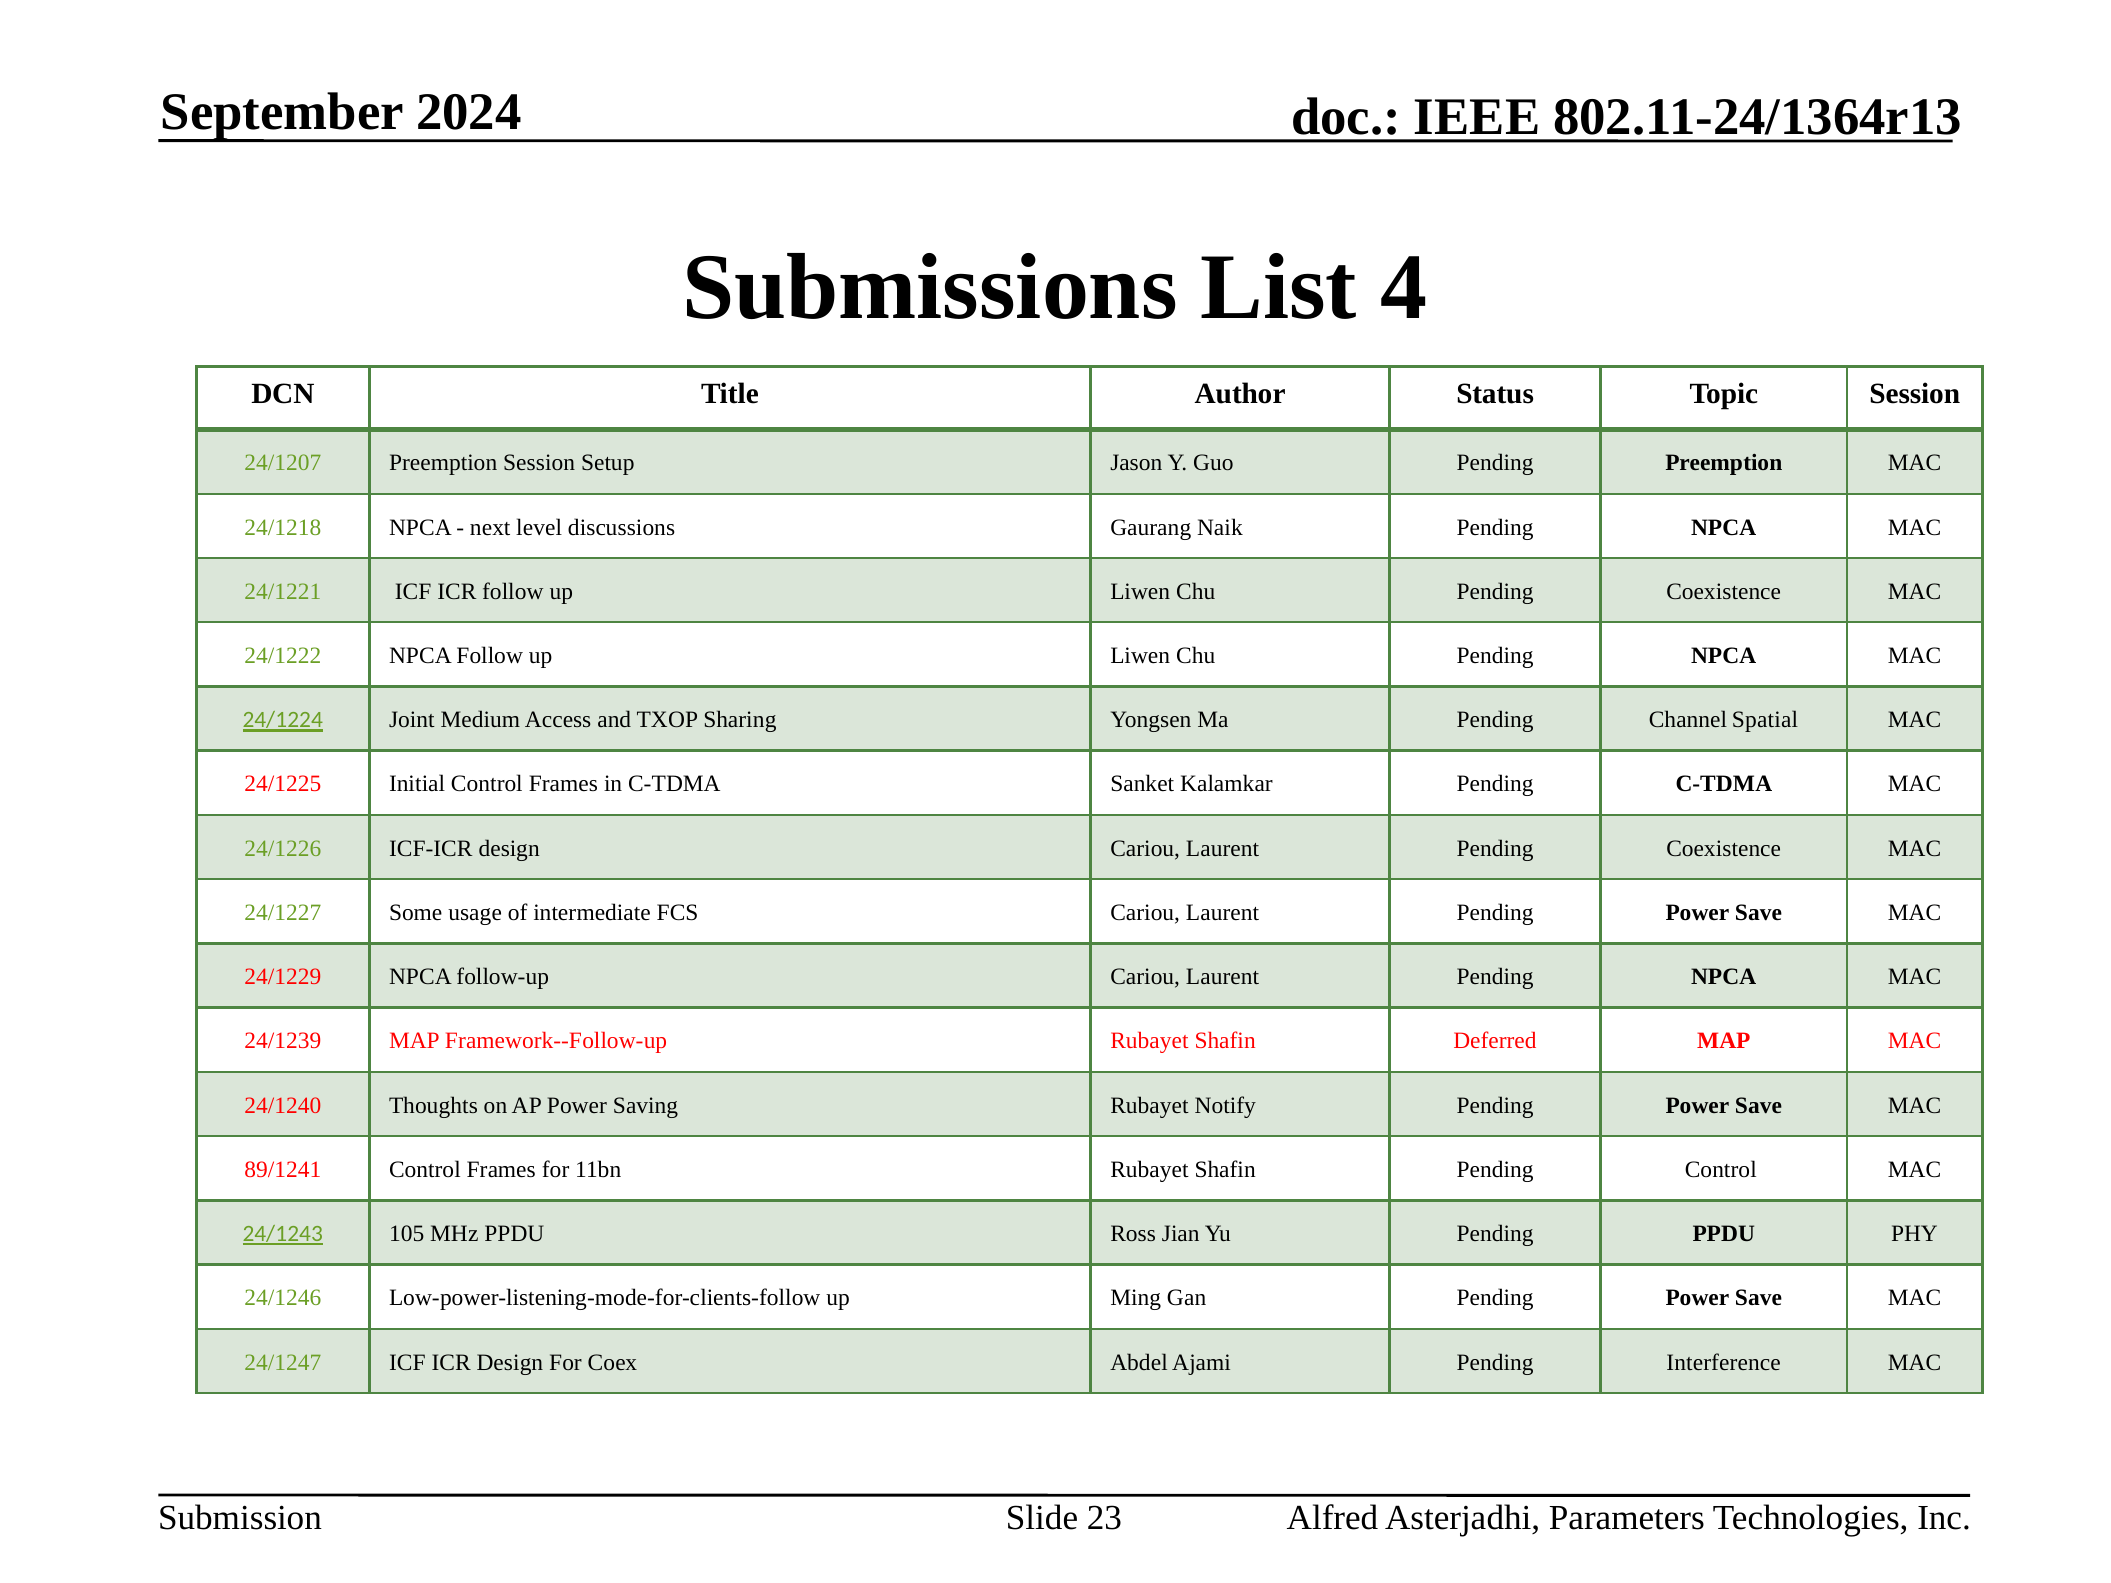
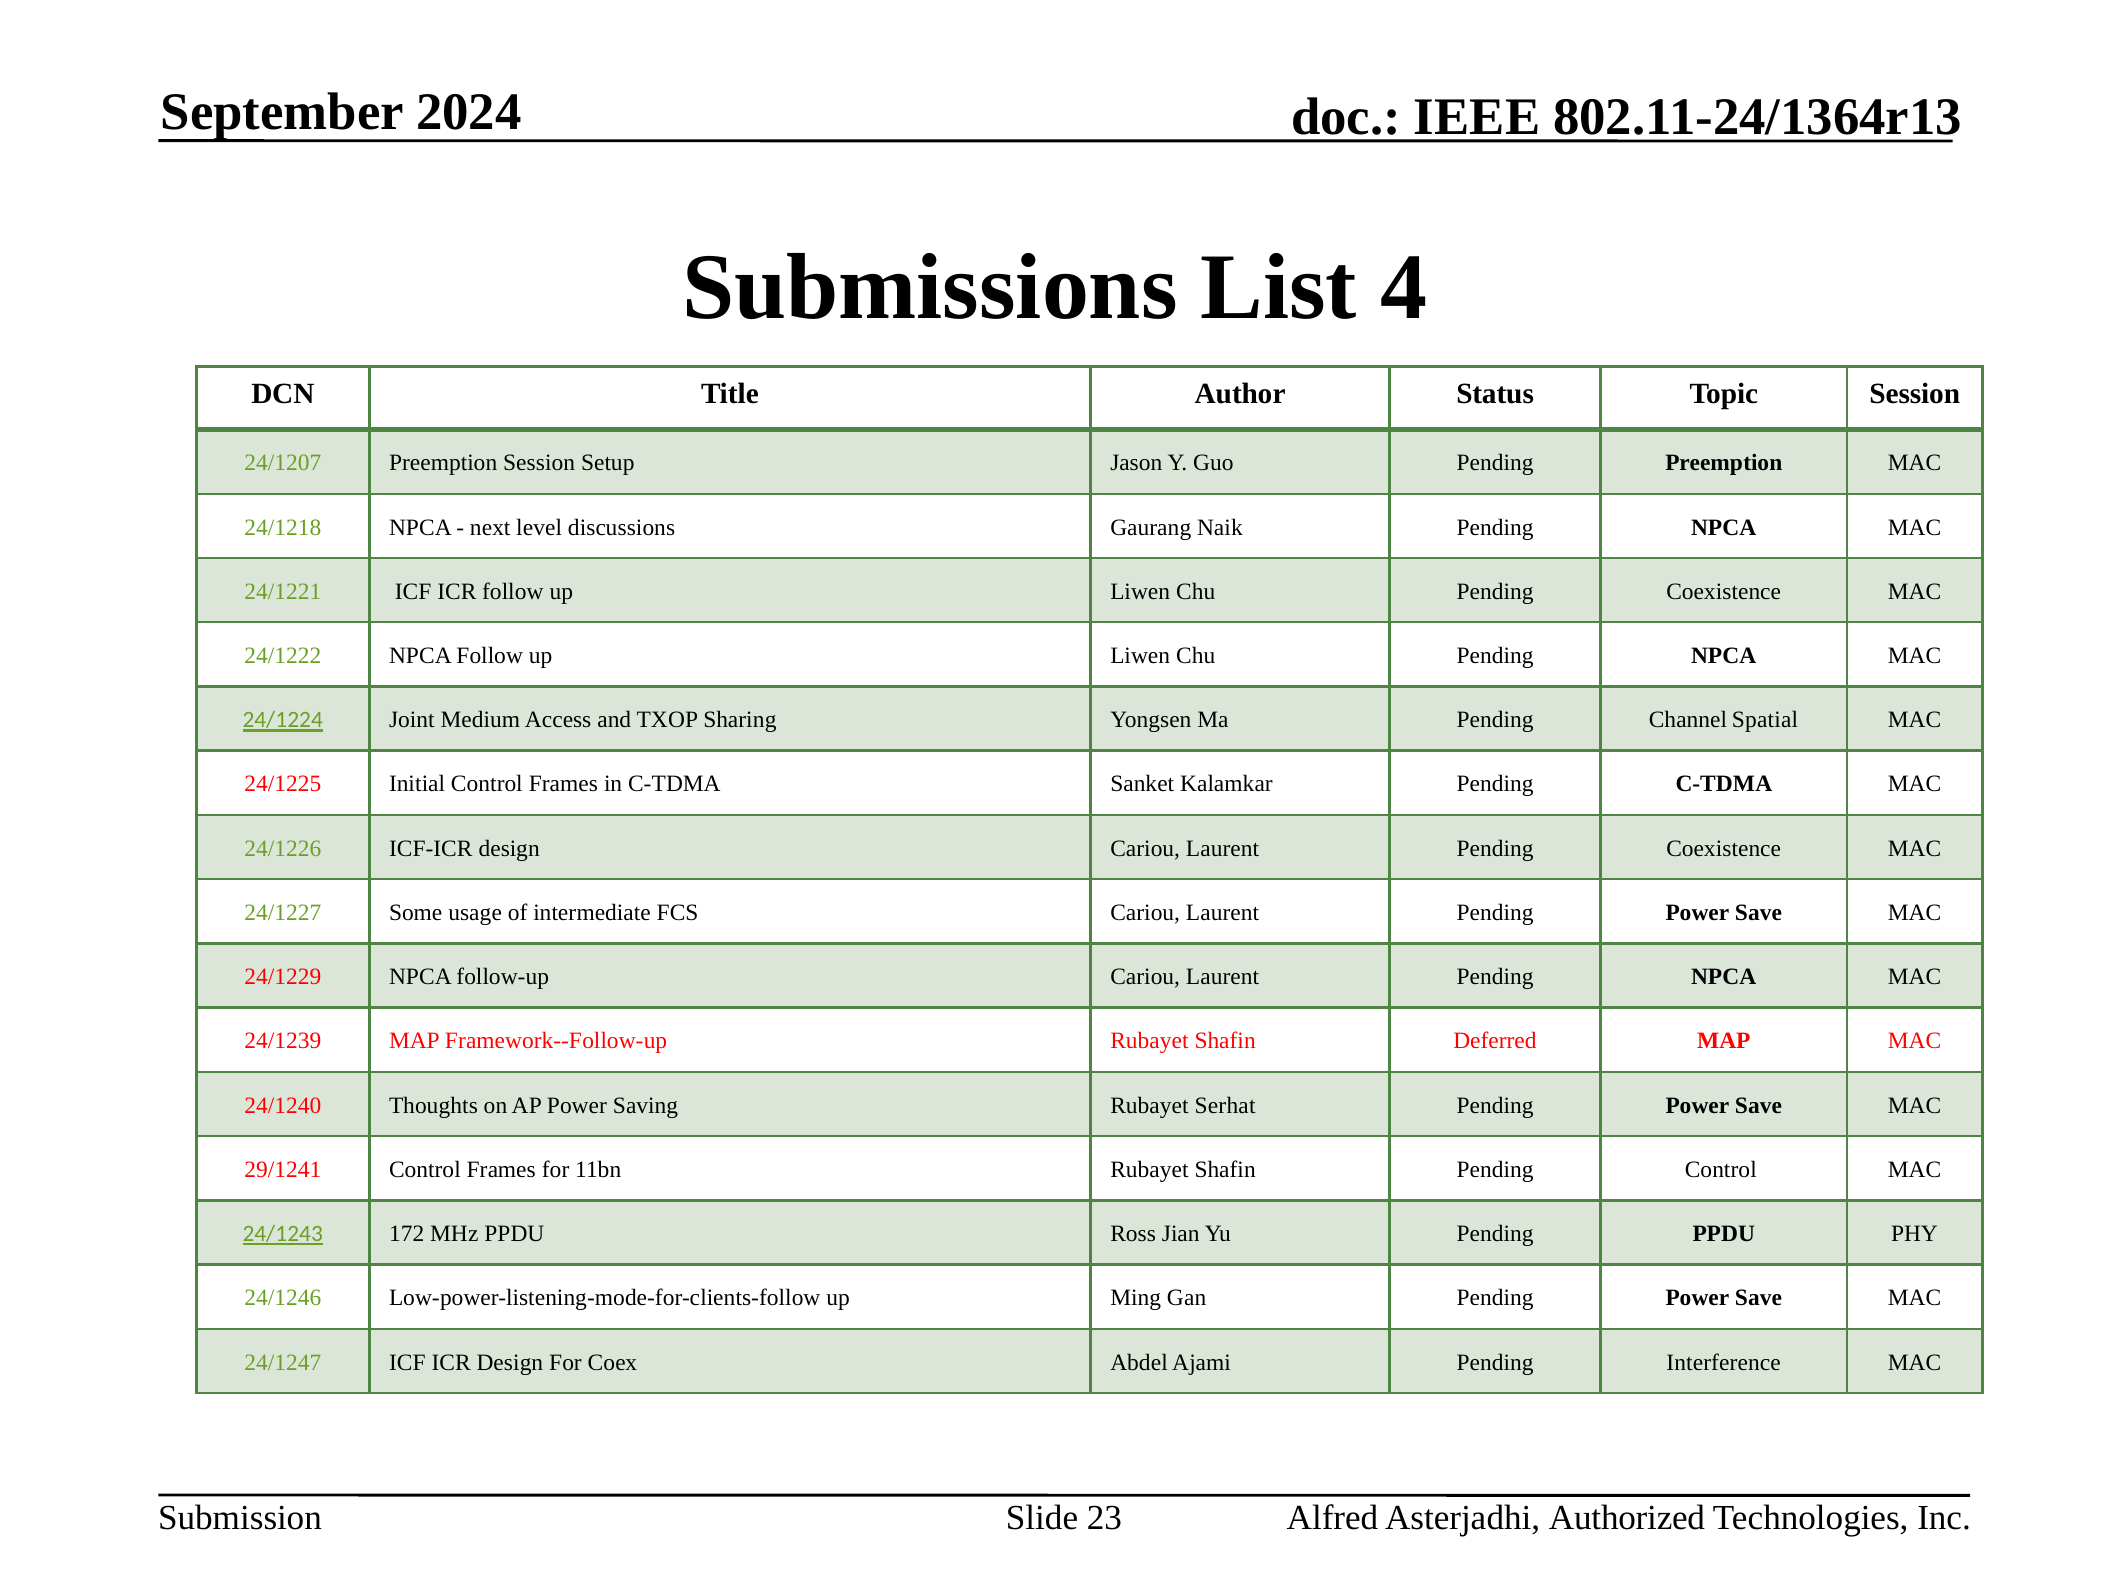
Notify: Notify -> Serhat (1225, 1106)
89/1241: 89/1241 -> 29/1241 (283, 1170)
105: 105 -> 172 (407, 1234)
Parameters: Parameters -> Authorized (1627, 1518)
